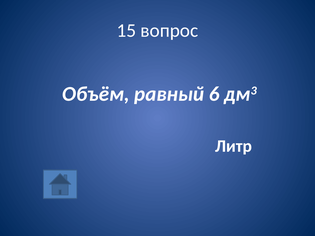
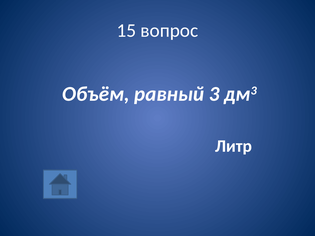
6: 6 -> 3 (214, 94)
